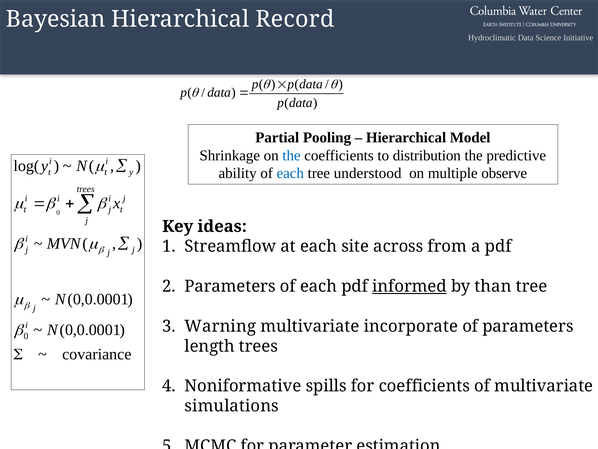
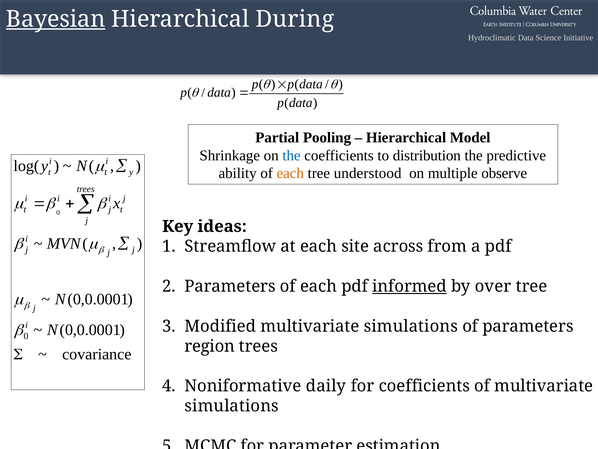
Bayesian underline: none -> present (56, 19)
Record: Record -> During (295, 19)
each colour: blue -> orange (290, 173)
than: than -> over (493, 286)
Warning: Warning -> Modified (220, 326)
incorporate: incorporate -> simulations (411, 326)
length: length -> region (210, 346)
spills: spills -> daily (326, 386)
